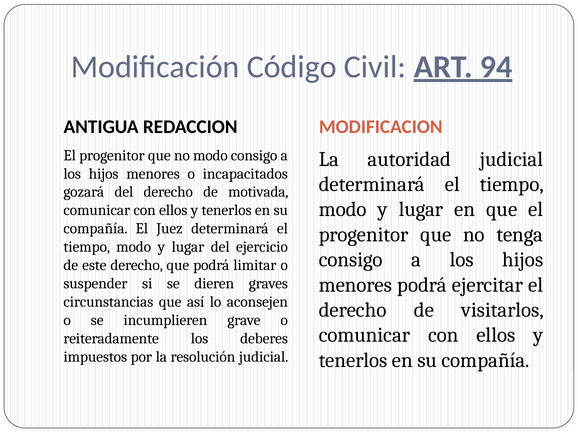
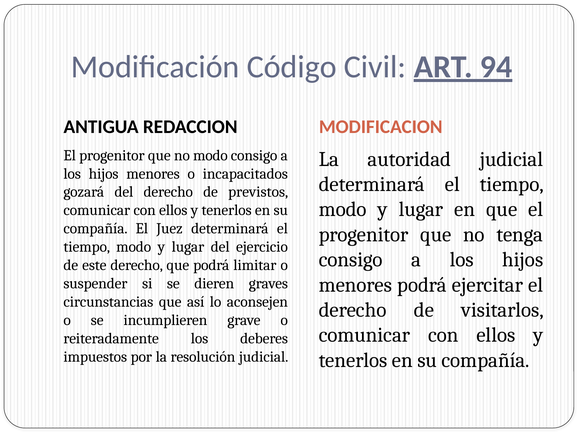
motivada: motivada -> previstos (258, 192)
